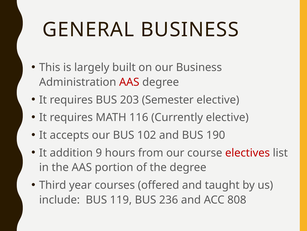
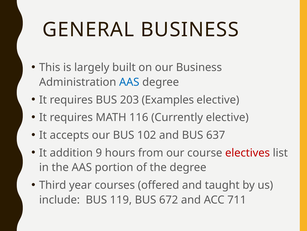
AAS colour: red -> blue (129, 82)
Semester: Semester -> Examples (168, 100)
190: 190 -> 637 (216, 135)
236: 236 -> 672 (169, 199)
808: 808 -> 711 (237, 199)
